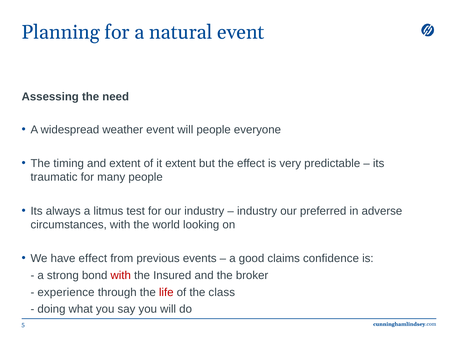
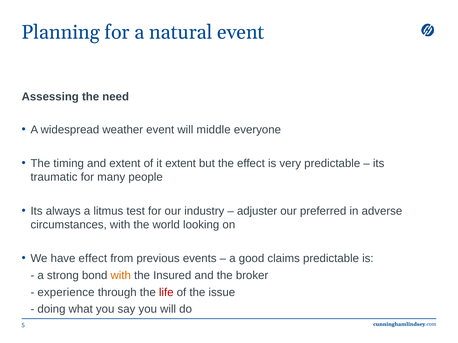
will people: people -> middle (214, 130)
industry: industry -> adjuster (257, 211)
claims confidence: confidence -> predictable (331, 259)
with colour: red -> orange (121, 276)
class: class -> issue (222, 293)
